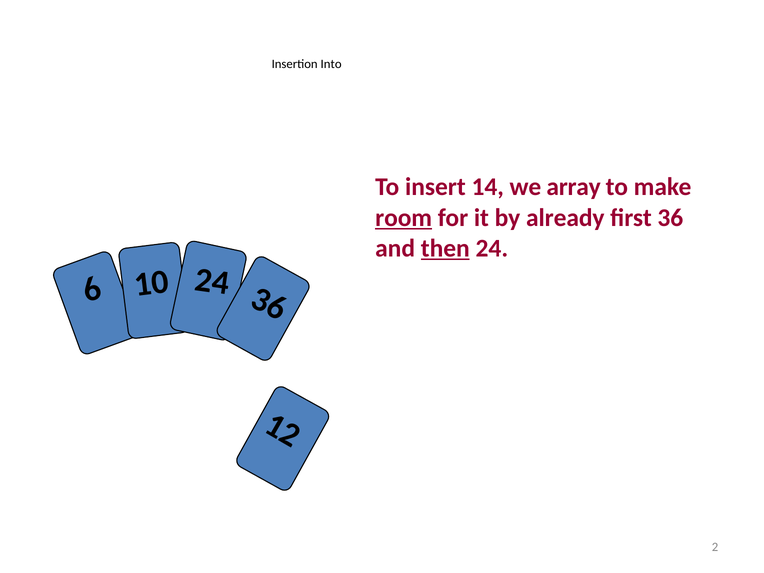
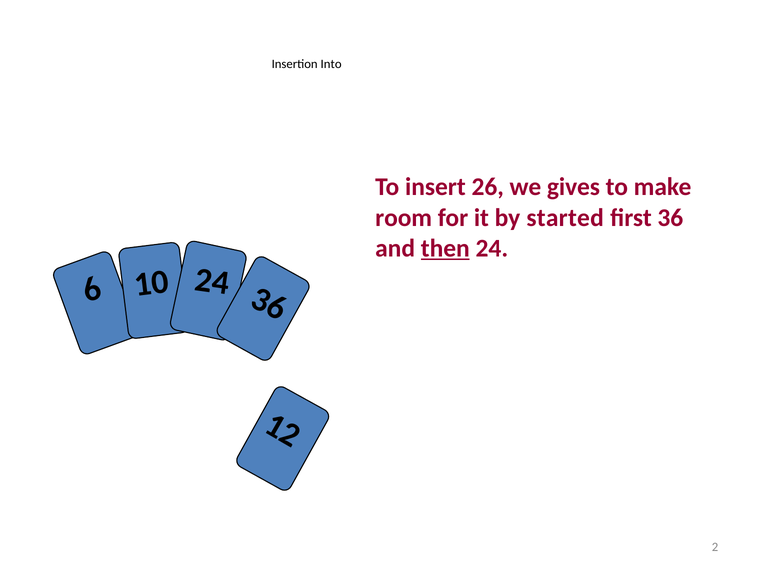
14: 14 -> 26 (488, 187)
array: array -> gives (573, 187)
room underline: present -> none (404, 218)
already: already -> started (565, 218)
